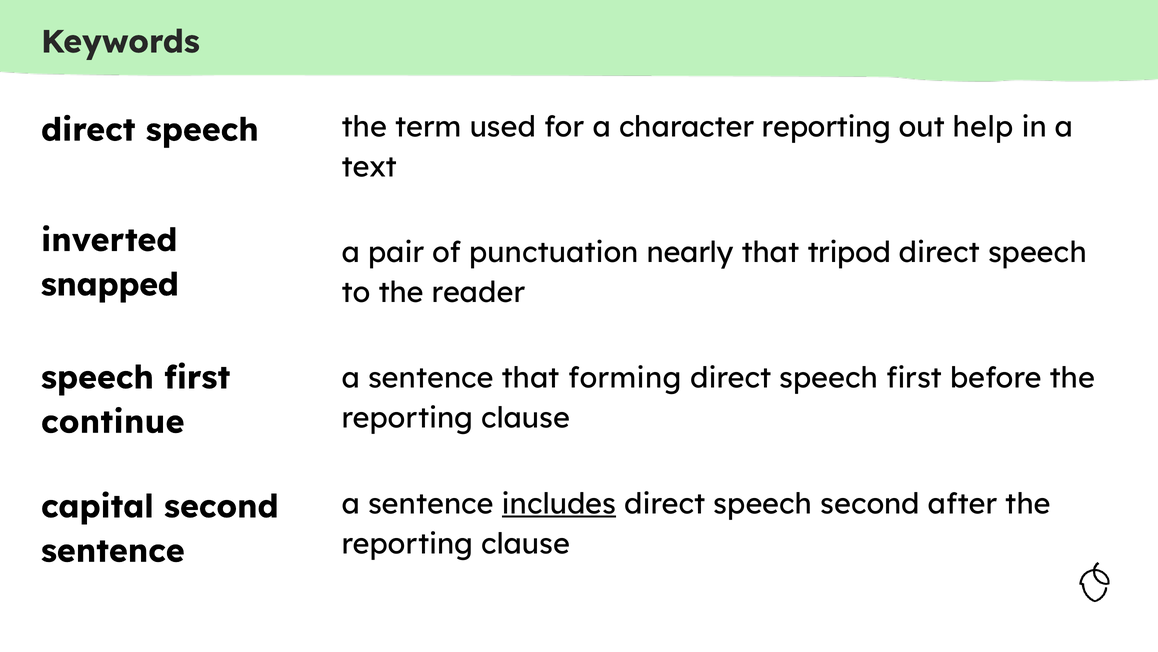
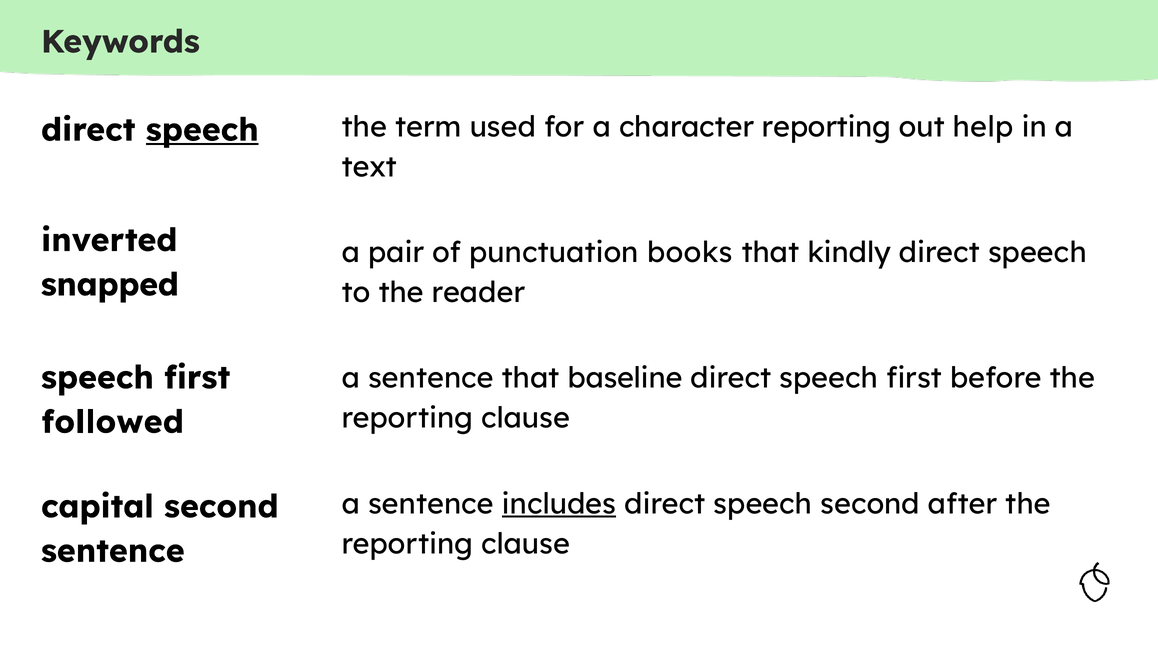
speech underline: none -> present (202, 130)
nearly: nearly -> books (690, 253)
tripod: tripod -> kindly (849, 253)
forming: forming -> baseline (625, 378)
continue: continue -> followed (113, 422)
